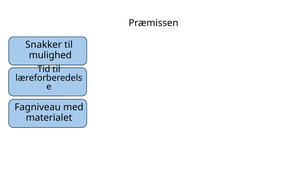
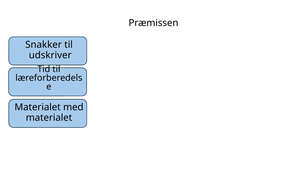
mulighed: mulighed -> udskriver (50, 55)
Fagniveau: Fagniveau -> Materialet (38, 107)
